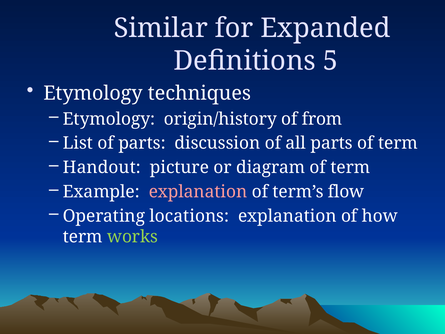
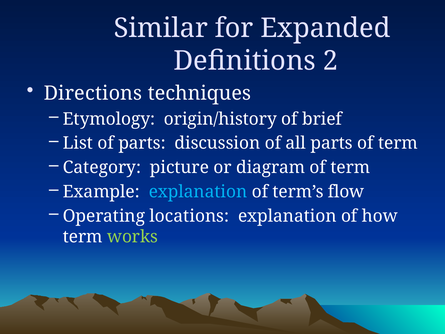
5: 5 -> 2 (331, 61)
Etymology: Etymology -> Directions (93, 93)
from: from -> brief (322, 119)
Handout: Handout -> Category (102, 167)
explanation colour: pink -> light blue (198, 192)
